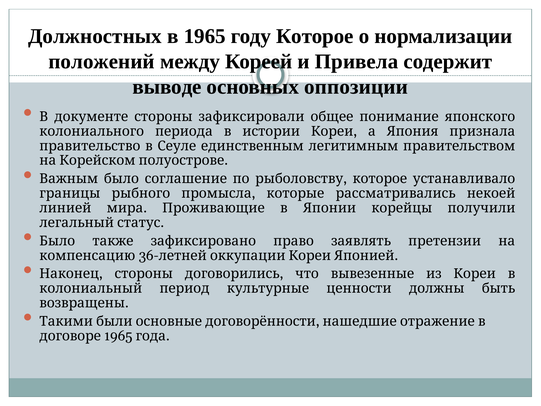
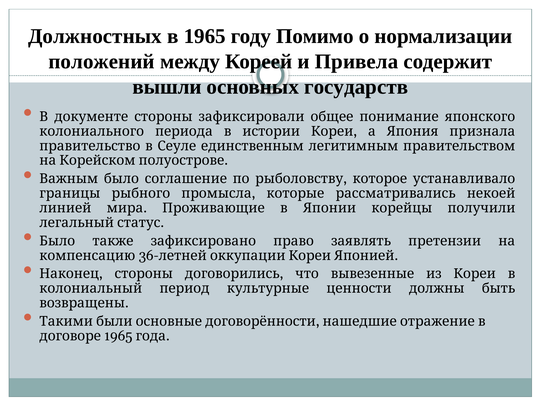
году Которое: Которое -> Помимо (315, 36)
выводе: выводе -> вышли (167, 87)
оппозиции: оппозиции -> государств (356, 87)
